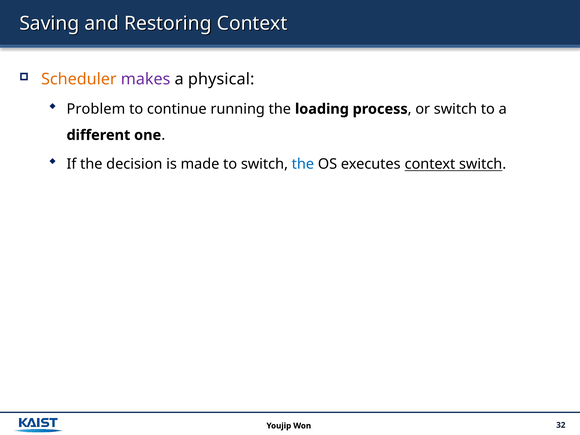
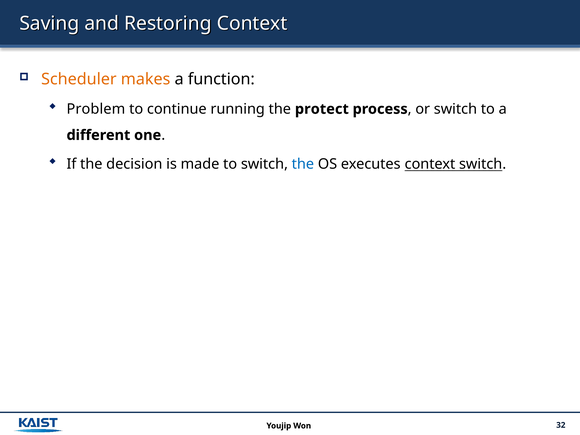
makes colour: purple -> orange (146, 79)
physical: physical -> function (221, 79)
loading: loading -> protect (322, 109)
